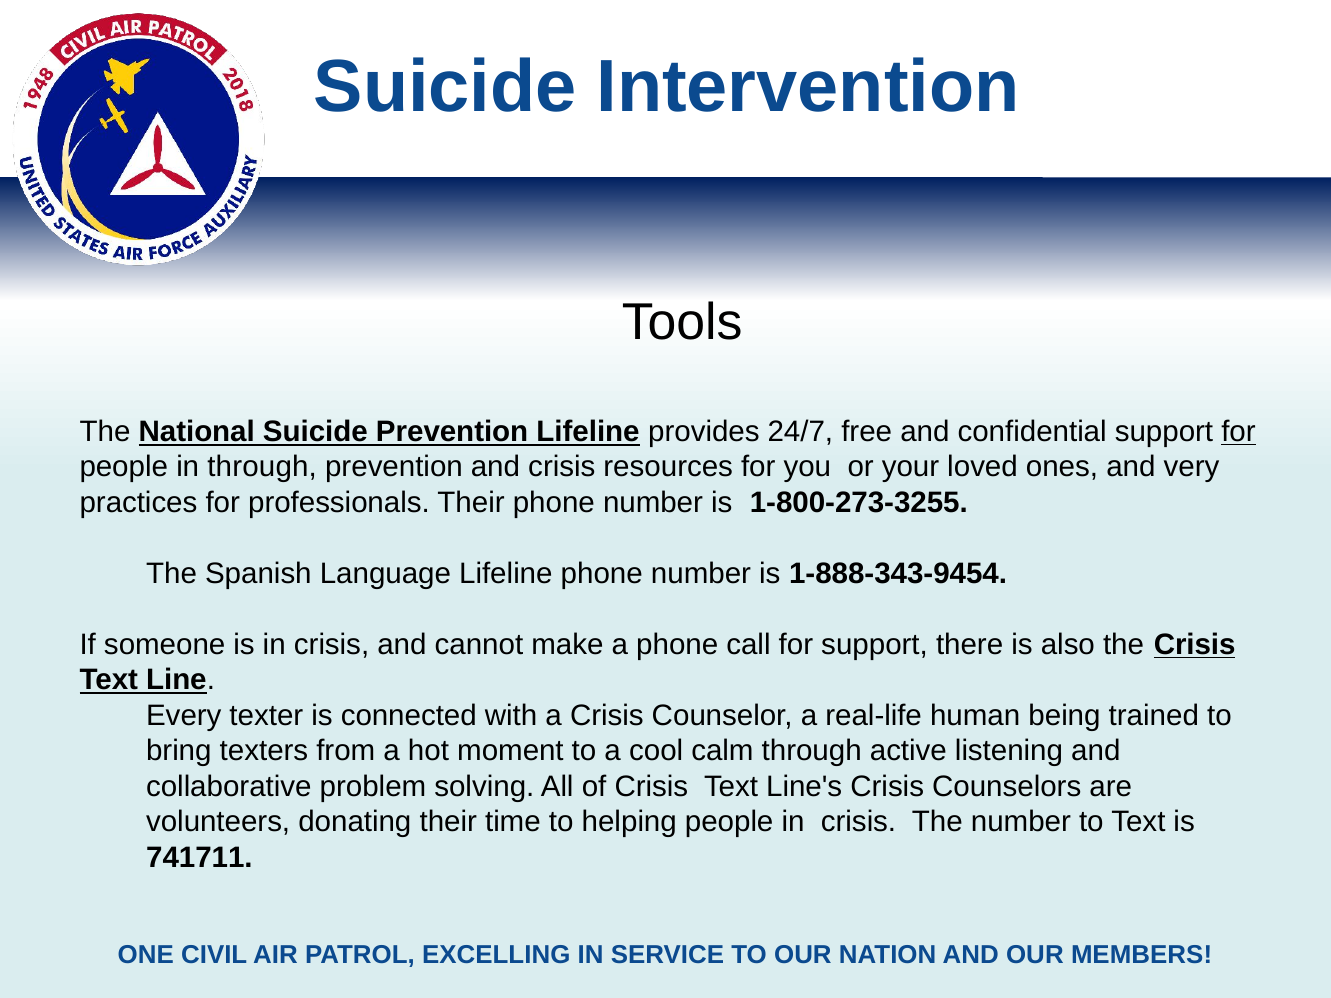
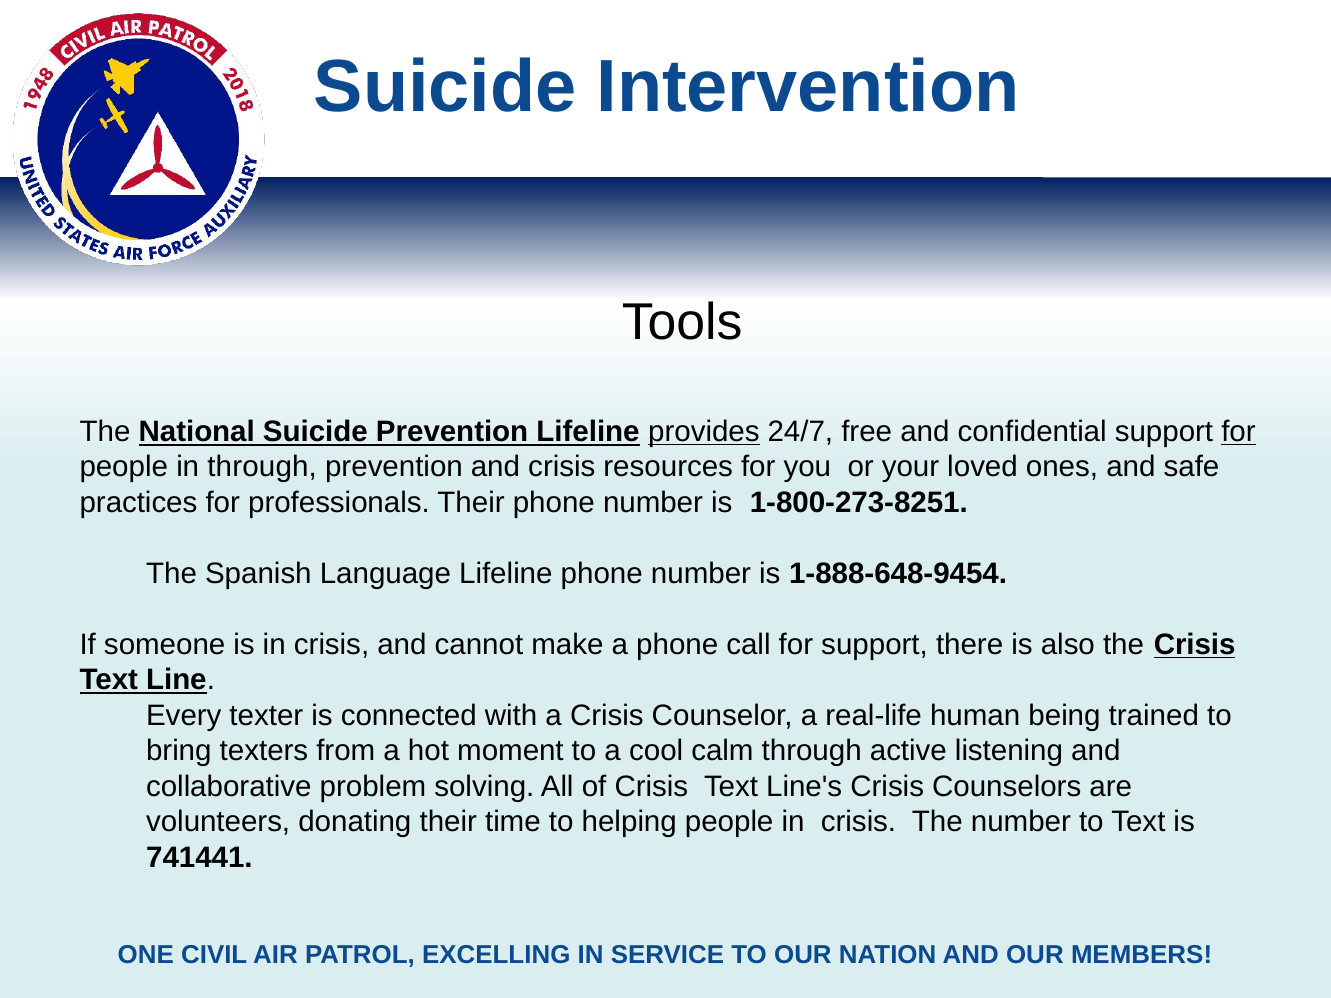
provides underline: none -> present (704, 432)
very: very -> safe (1192, 467)
1-800-273-3255: 1-800-273-3255 -> 1-800-273-8251 (859, 503)
1-888-343-9454: 1-888-343-9454 -> 1-888-648-9454 (898, 574)
741711: 741711 -> 741441 (199, 858)
